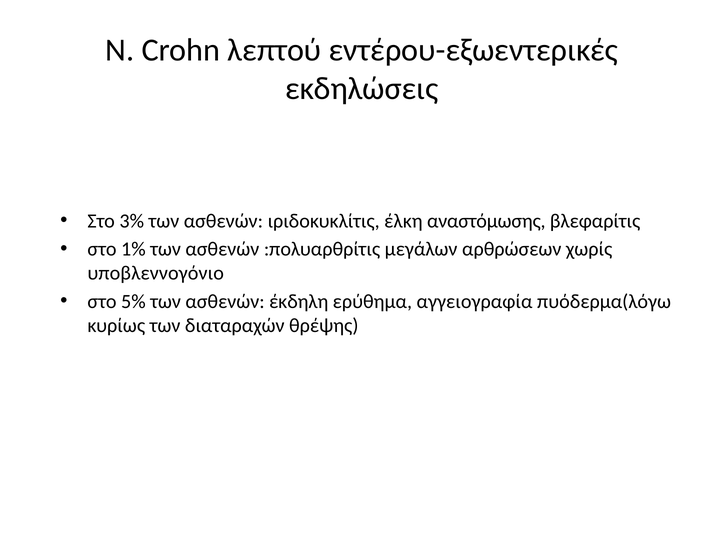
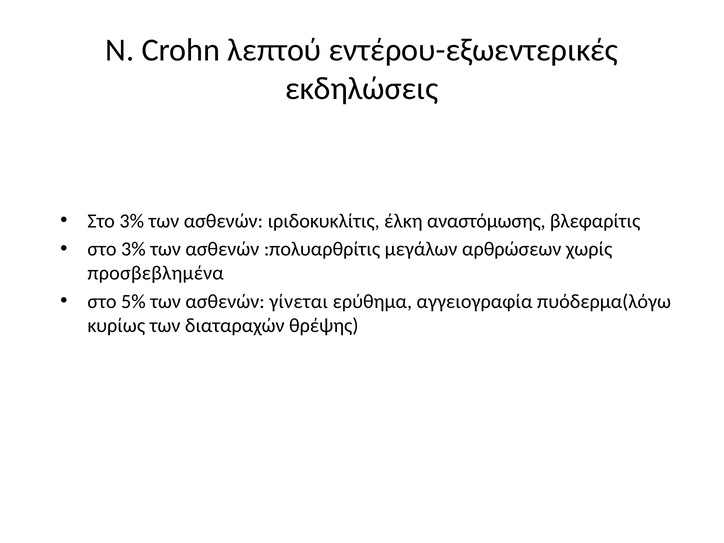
1%: 1% -> 3% (133, 249)
υποβλεννογόνιο: υποβλεννογόνιο -> προσβεβλημένα (156, 273)
έκδηλη: έκδηλη -> γίνεται (299, 301)
